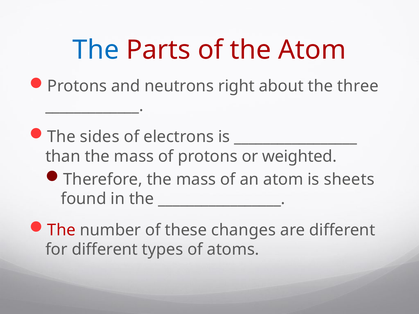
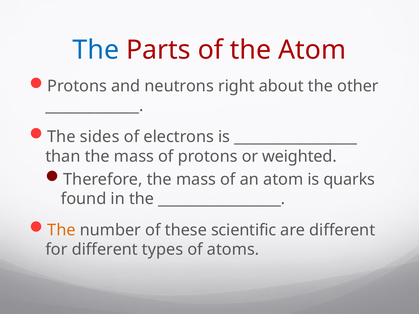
three: three -> other (358, 86)
sheets: sheets -> quarks (349, 180)
The colour: red -> orange (61, 230)
changes: changes -> scientific (244, 230)
